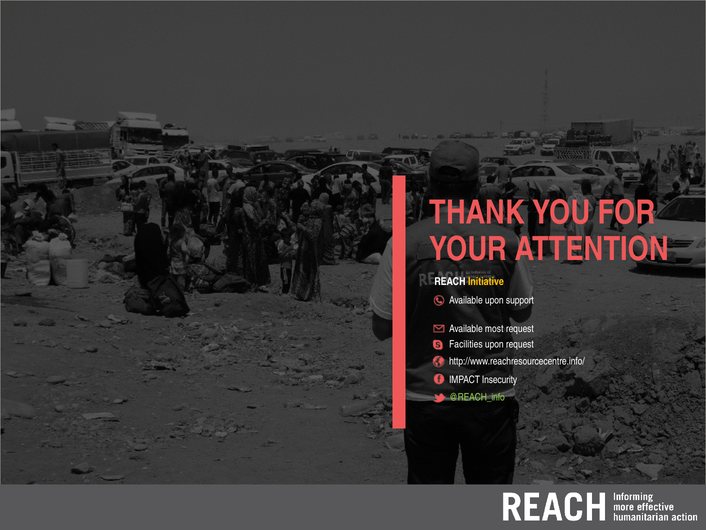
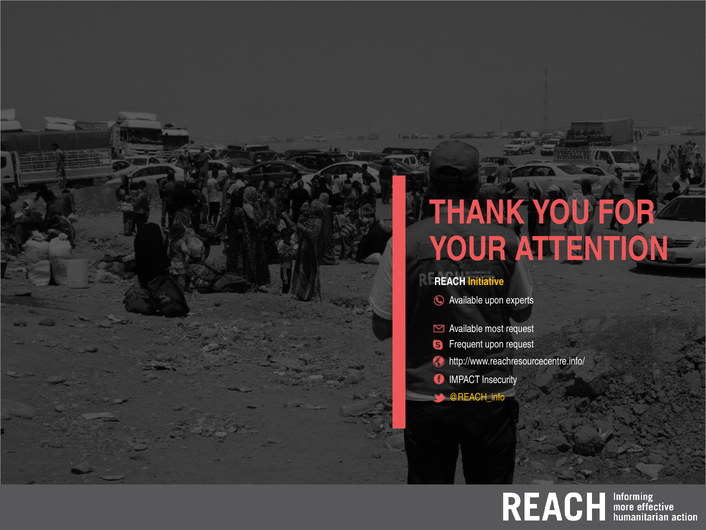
support: support -> experts (520, 300)
Facilities: Facilities -> Frequent (466, 344)
@REACH_info colour: light green -> yellow (477, 397)
